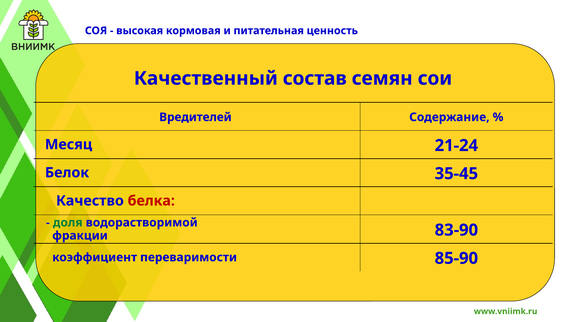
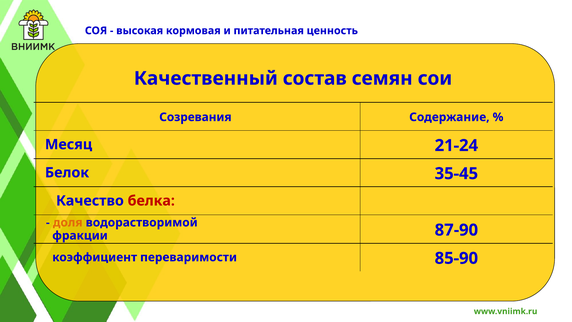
Вредителей: Вредителей -> Созревания (195, 117)
доля colour: green -> orange (68, 222)
83-90: 83-90 -> 87-90 (456, 230)
